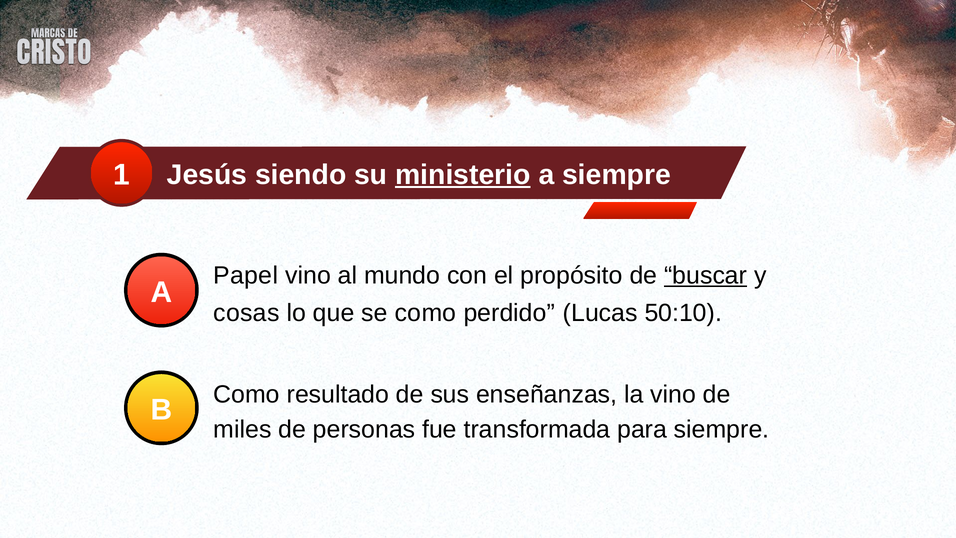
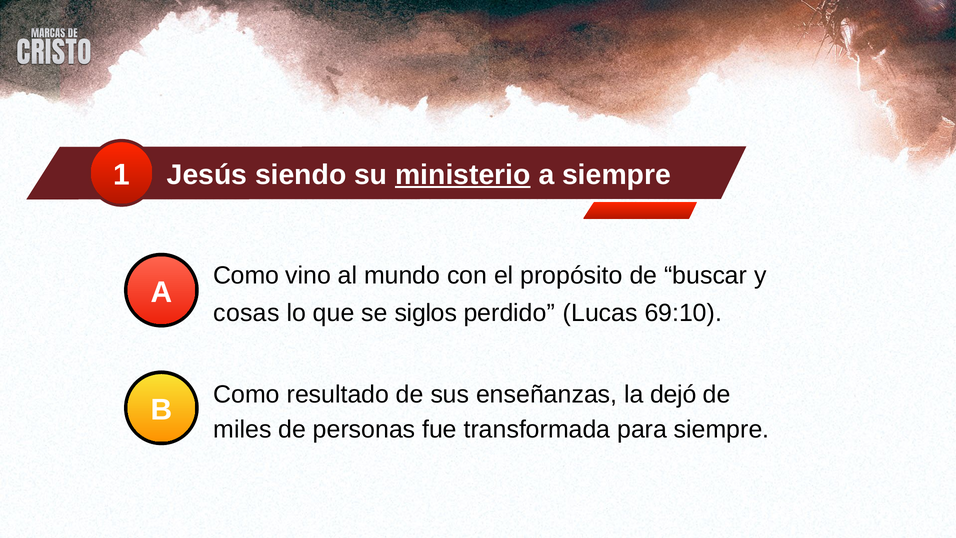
Papel: Papel -> Como (246, 275)
buscar underline: present -> none (706, 275)
se como: como -> siglos (426, 313)
50:10: 50:10 -> 69:10 (683, 313)
la vino: vino -> dejó (673, 394)
